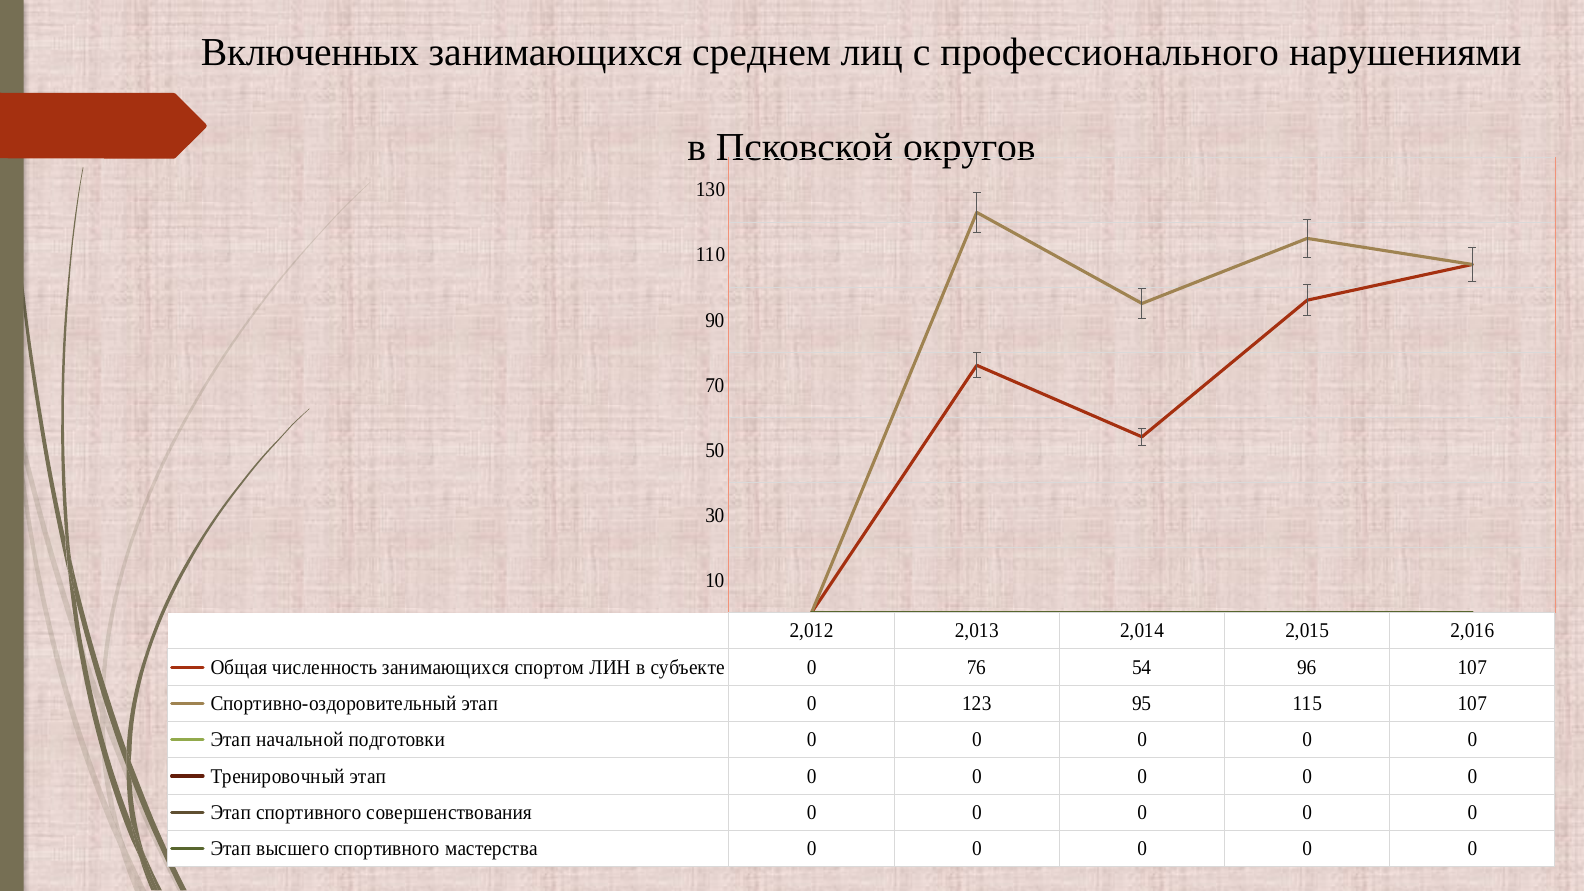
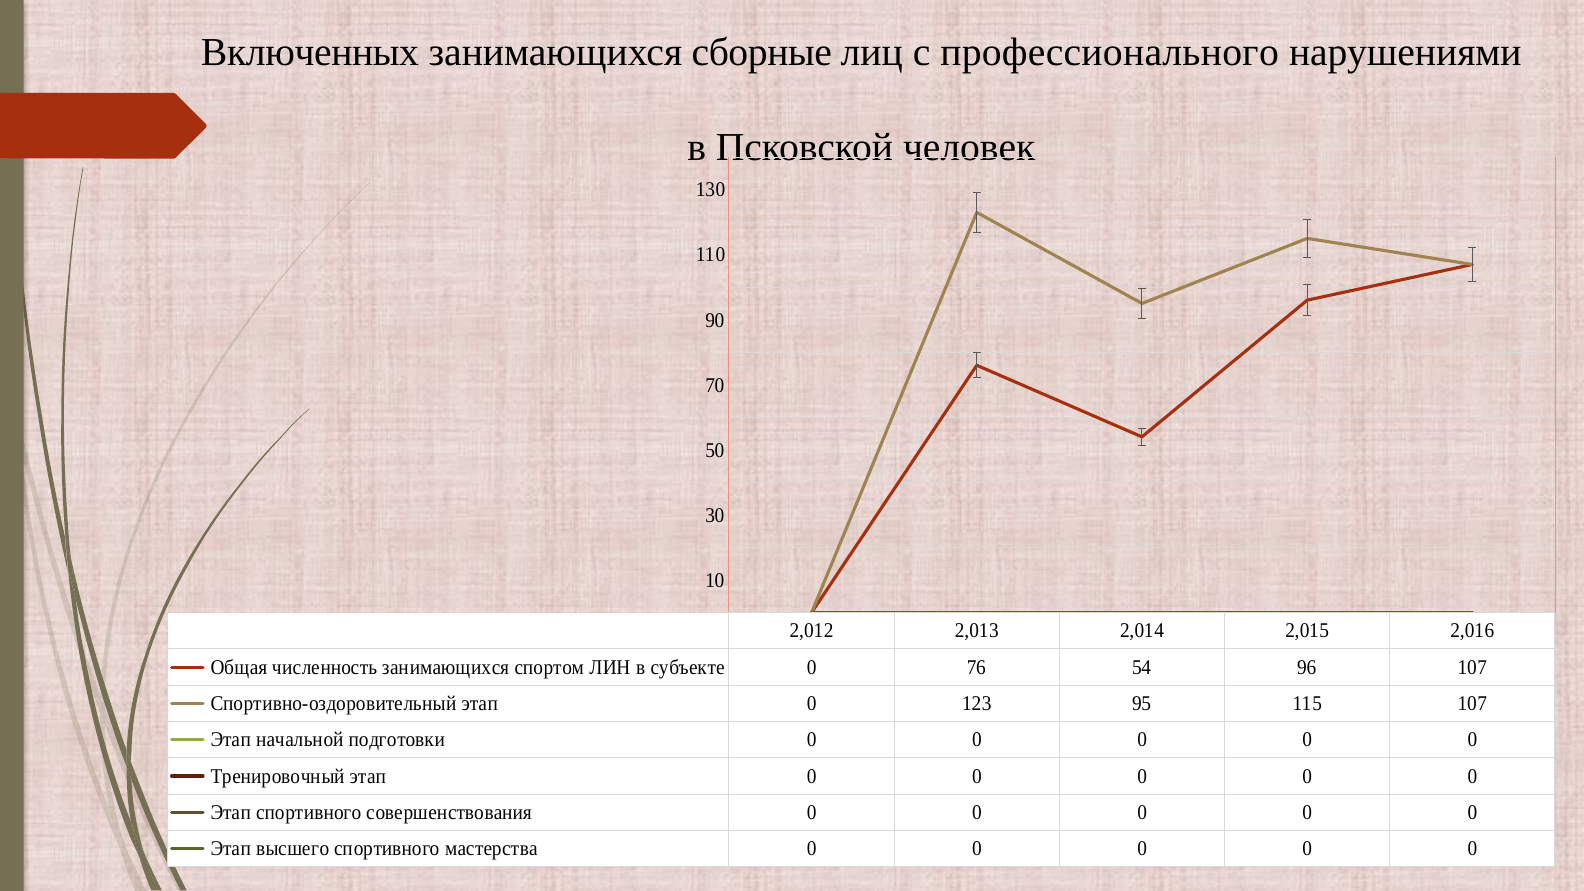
среднем: среднем -> сборные (762, 52)
округов: округов -> человек (969, 147)
